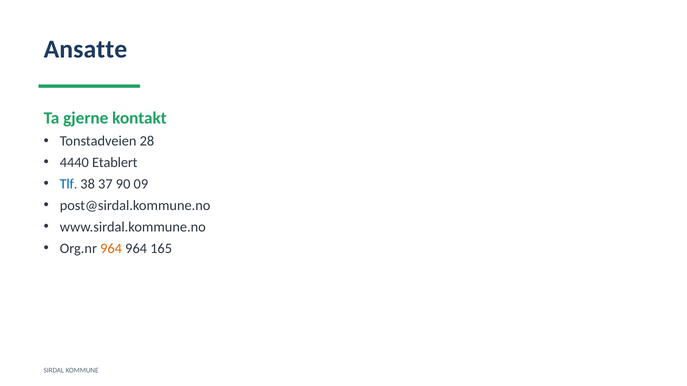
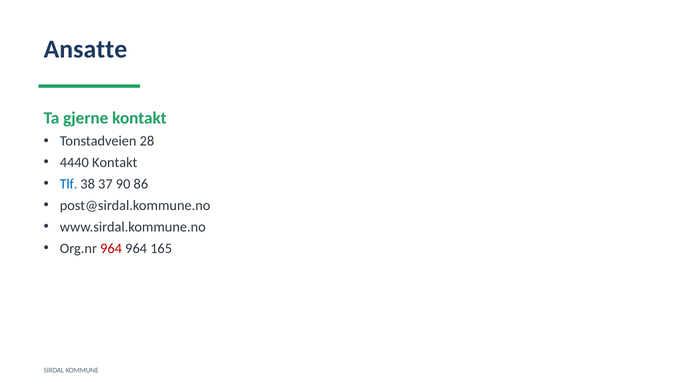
4440 Etablert: Etablert -> Kontakt (115, 163)
09: 09 -> 86 (141, 184)
964 colour: orange -> red (111, 249)
